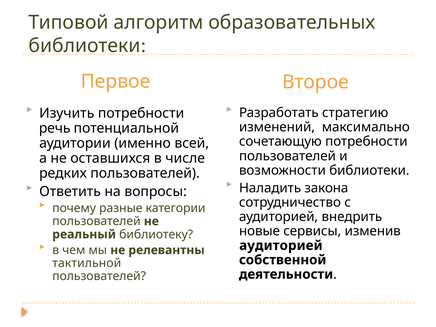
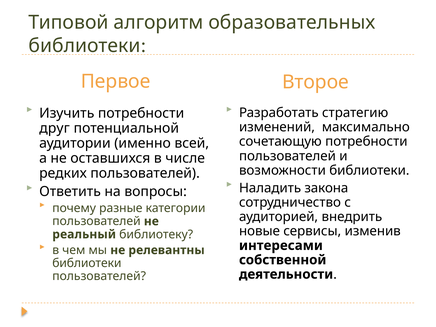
речь: речь -> друг (55, 128)
аудиторией: аудиторией -> интересами (281, 246)
тактильной: тактильной -> библиотеки (87, 263)
